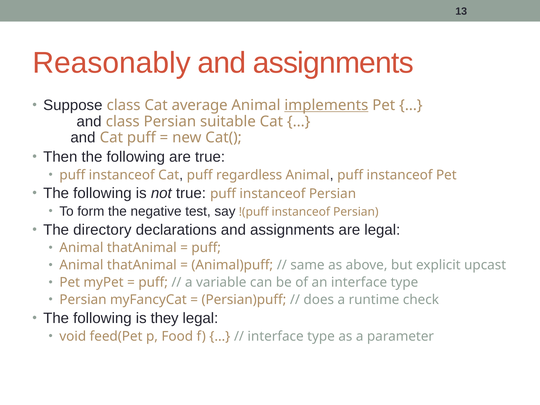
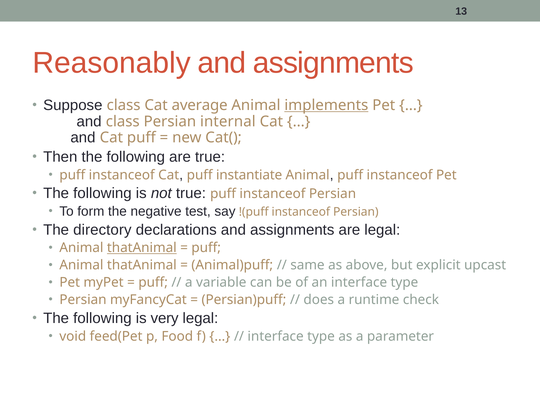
suitable: suitable -> internal (228, 121)
regardless: regardless -> instantiate (249, 175)
thatAnimal underline: none -> present (142, 248)
they: they -> very (165, 318)
